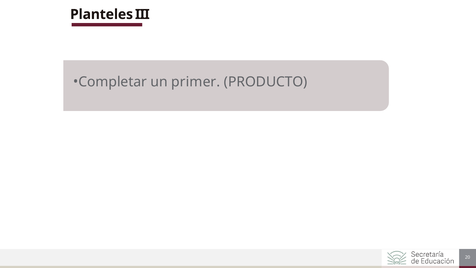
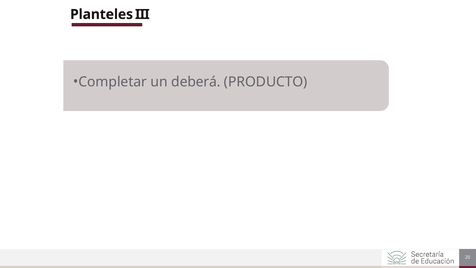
primer: primer -> deberá (196, 82)
